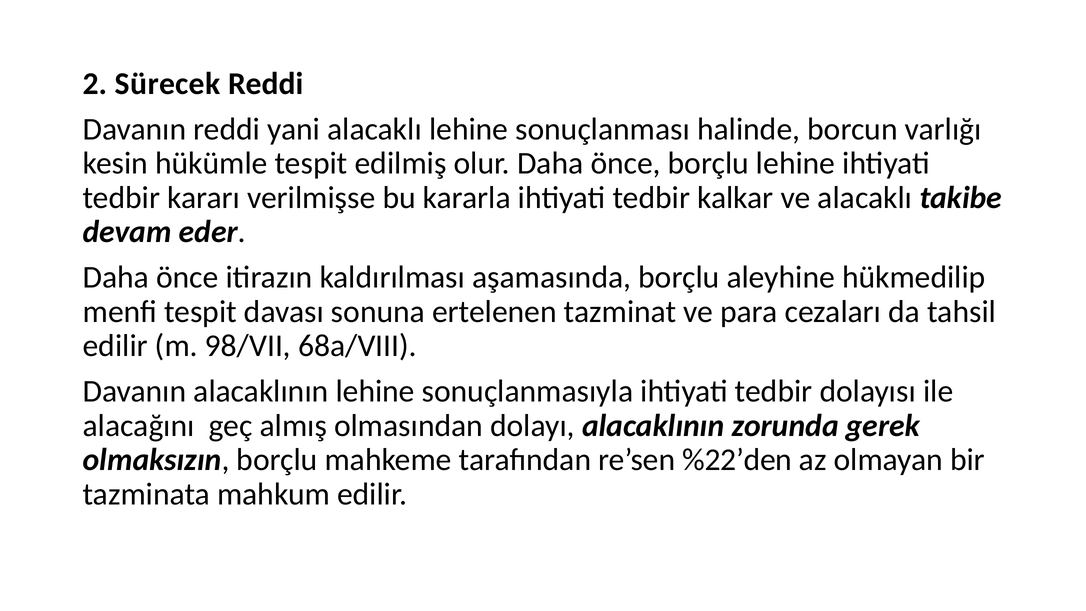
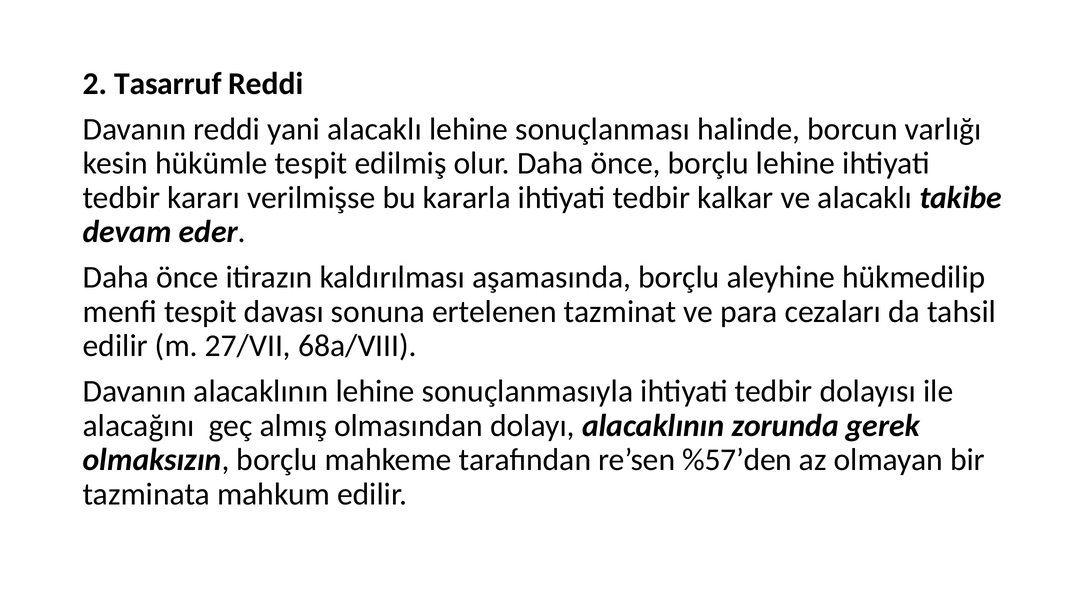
Sürecek: Sürecek -> Tasarruf (168, 84)
98/VII: 98/VII -> 27/VII (248, 346)
%22’den: %22’den -> %57’den (737, 460)
